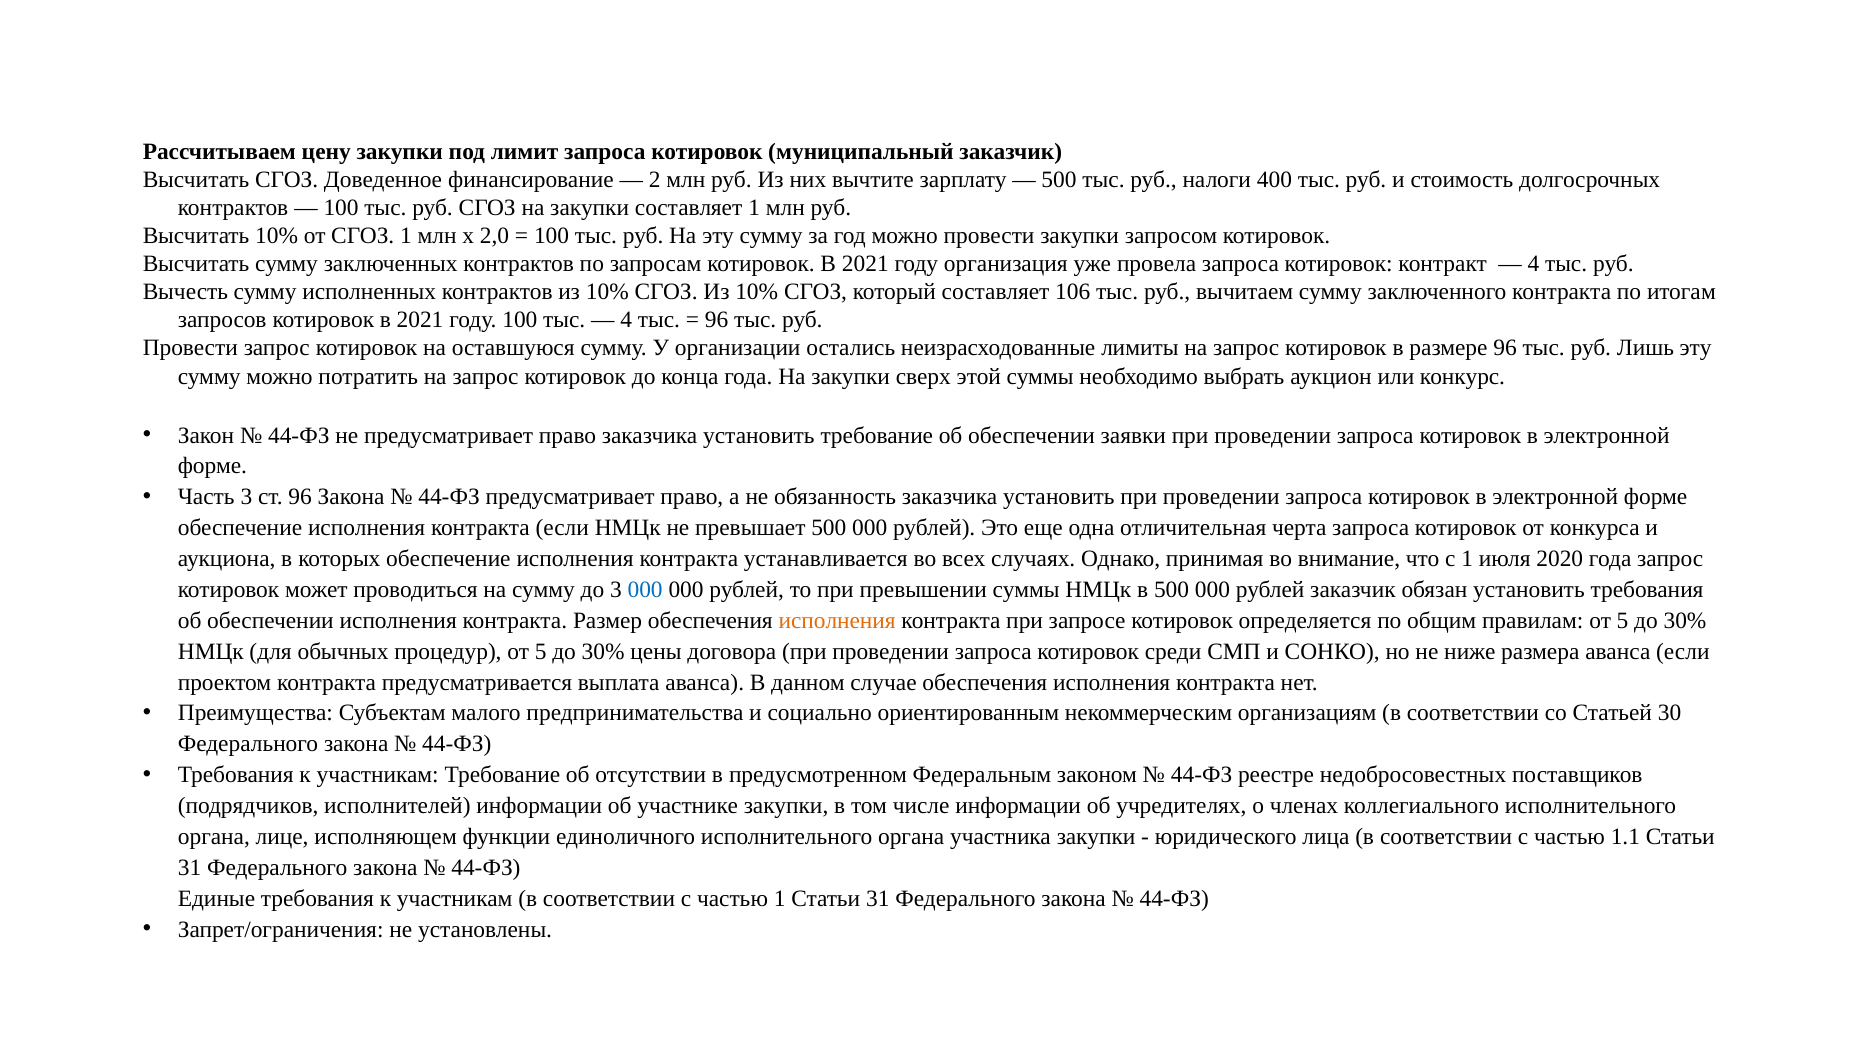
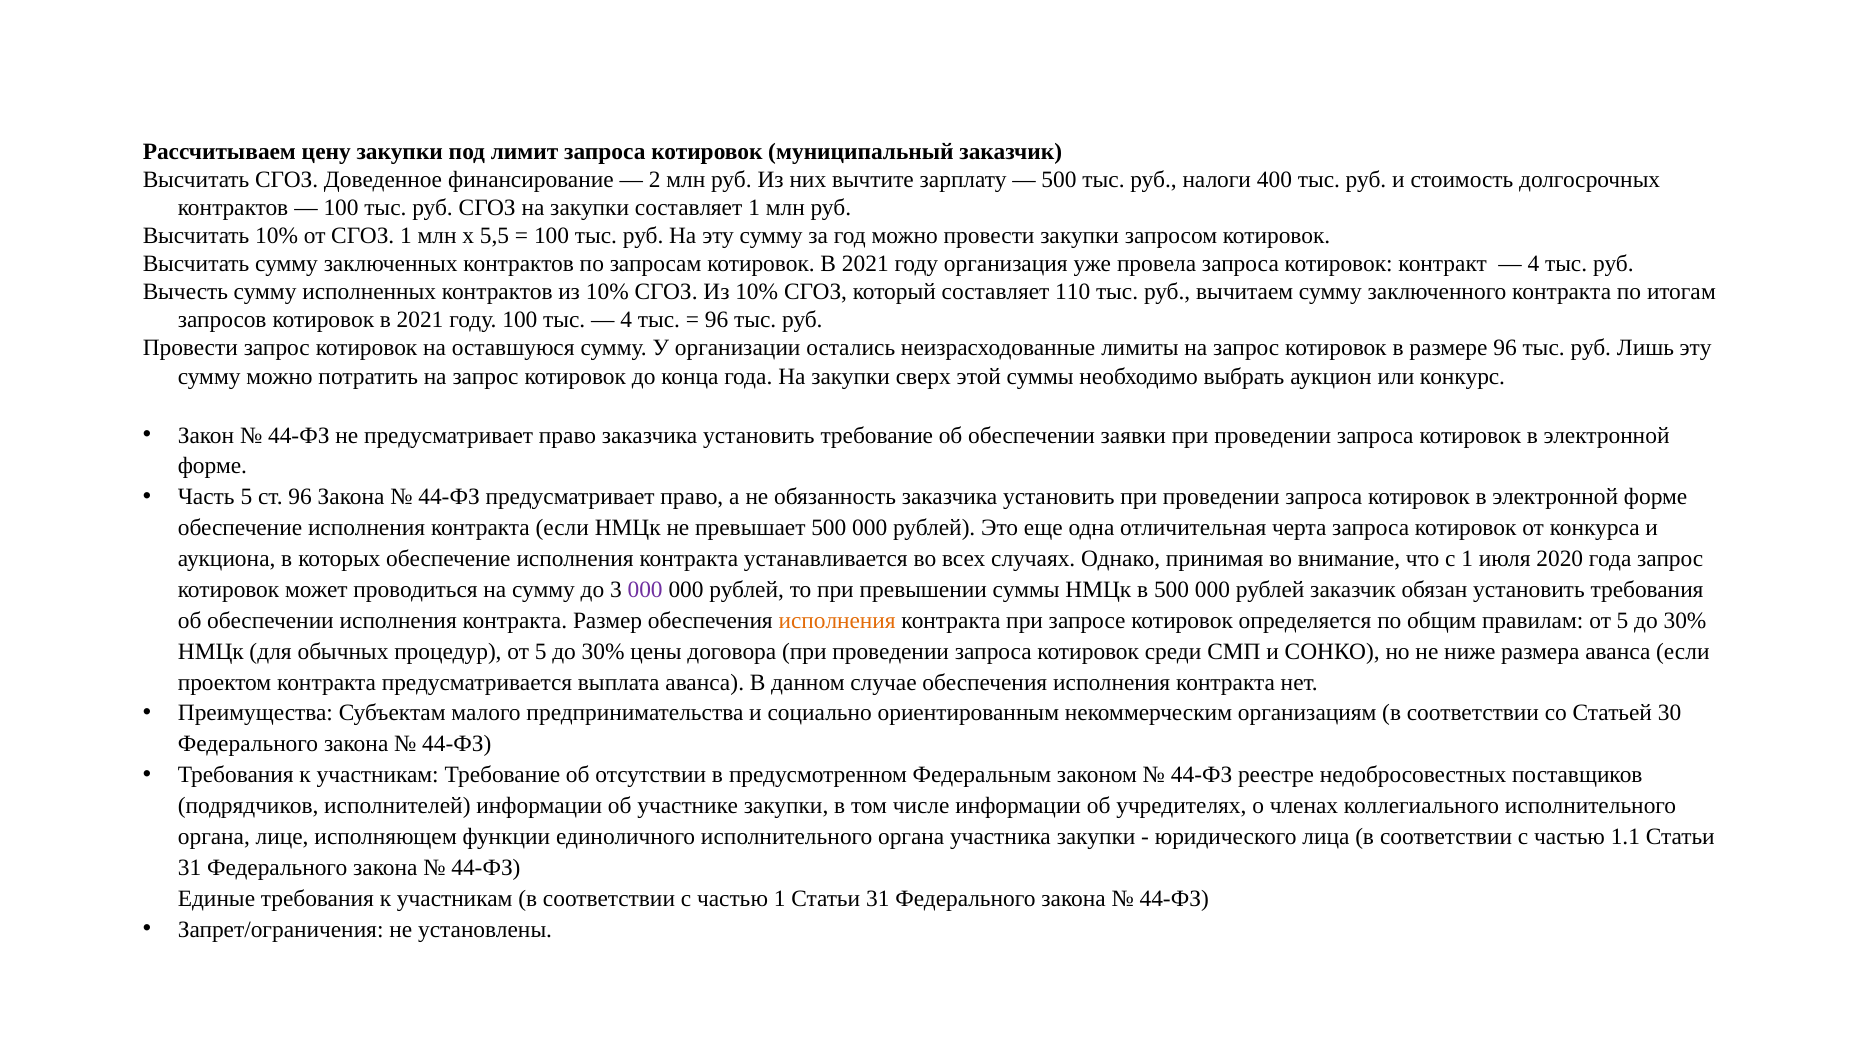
2,0: 2,0 -> 5,5 (494, 236)
106: 106 -> 110 (1073, 292)
Часть 3: 3 -> 5 (246, 497)
000 colour: blue -> purple (645, 589)
